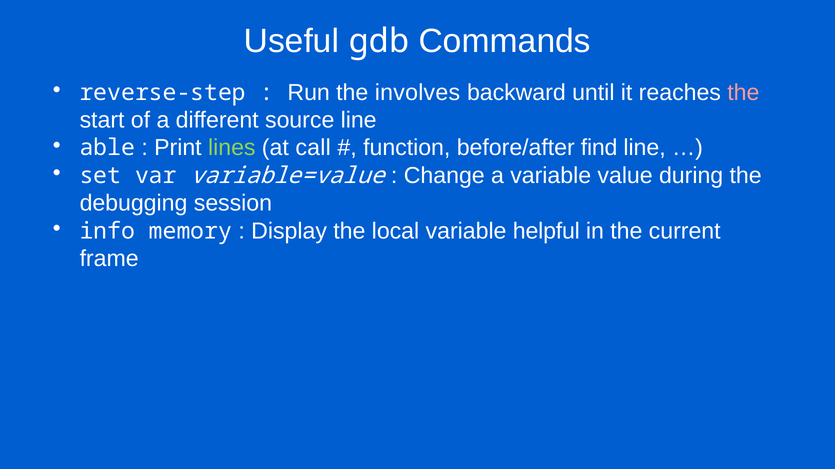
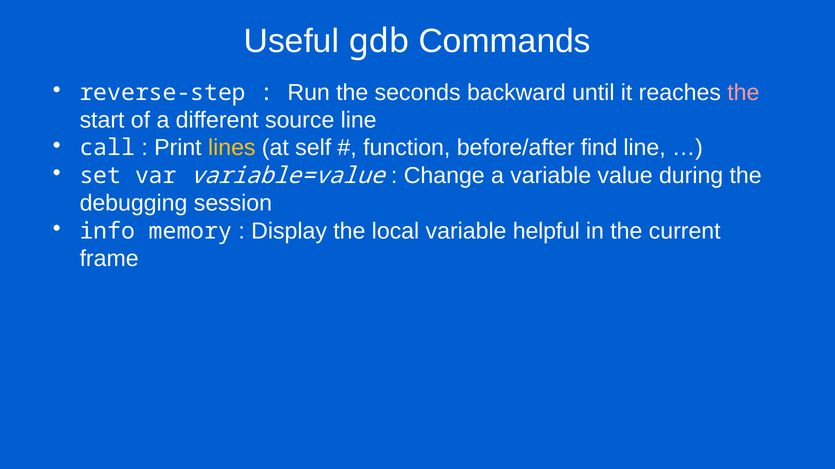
involves: involves -> seconds (418, 93)
able: able -> call (107, 148)
lines colour: light green -> yellow (232, 148)
call: call -> self (313, 148)
